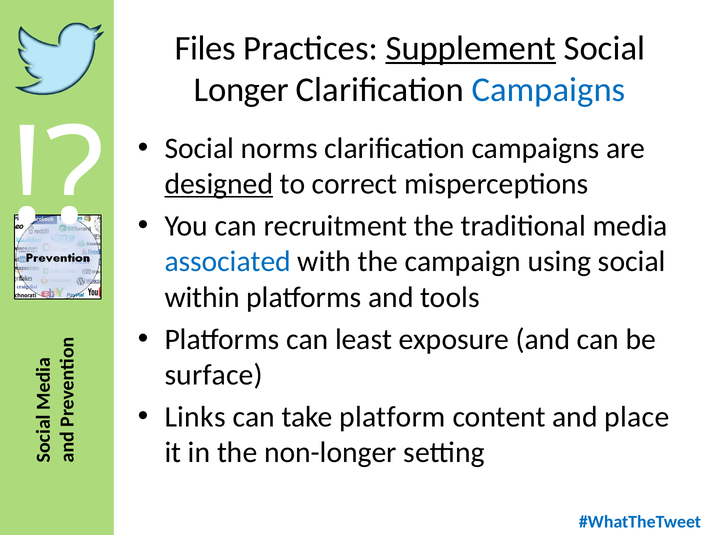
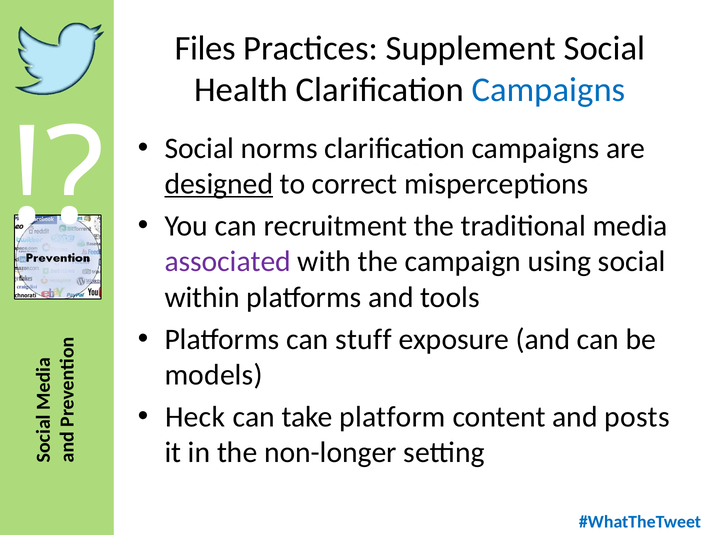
Supplement underline: present -> none (471, 48)
Longer: Longer -> Health (241, 90)
associated colour: blue -> purple (228, 262)
least: least -> stuff (363, 339)
surface: surface -> models (214, 375)
Links: Links -> Heck (195, 417)
place: place -> posts (637, 417)
